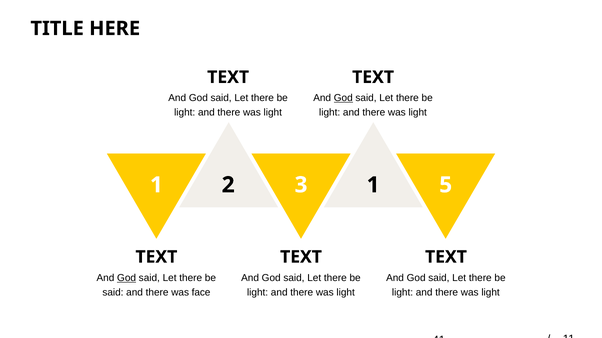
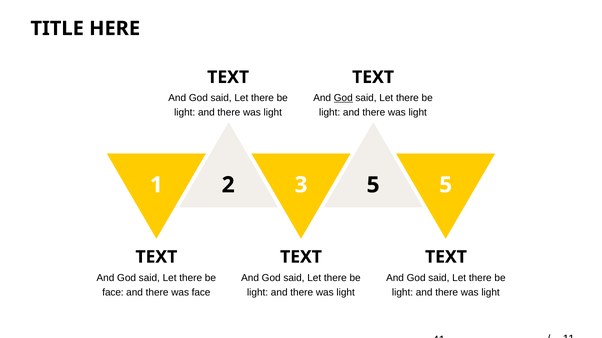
3 1: 1 -> 5 (373, 185)
God underline: present -> none (127, 278)
said: said -> face (113, 293)
